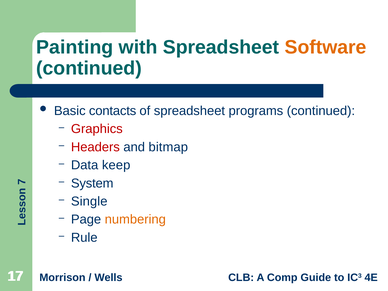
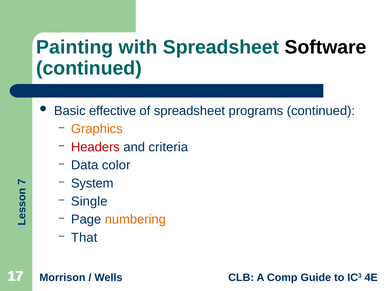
Software colour: orange -> black (326, 47)
contacts: contacts -> effective (113, 111)
Graphics colour: red -> orange (97, 129)
bitmap: bitmap -> criteria (168, 147)
keep: keep -> color (116, 165)
Rule: Rule -> That (84, 238)
